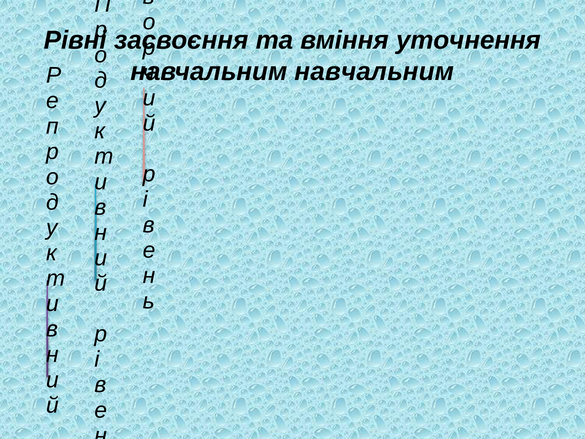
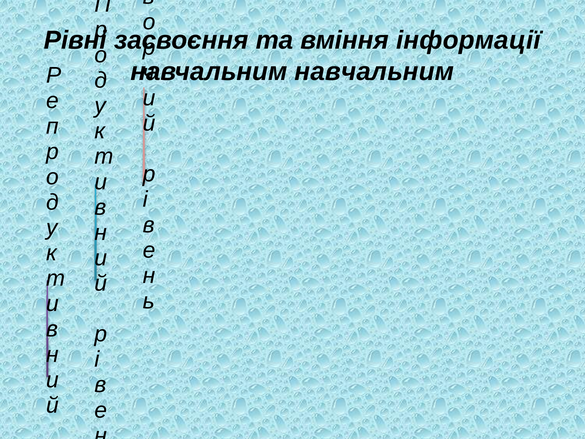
уточнення: уточнення -> інформації (468, 40)
